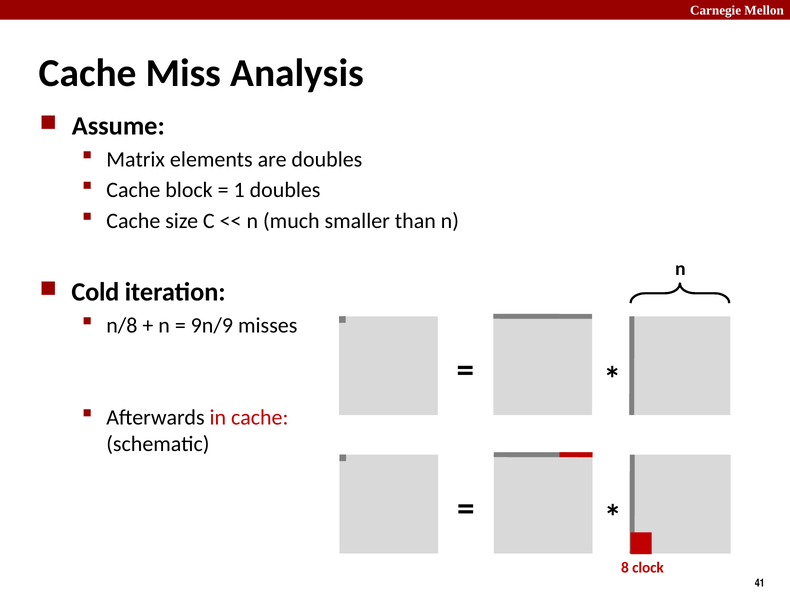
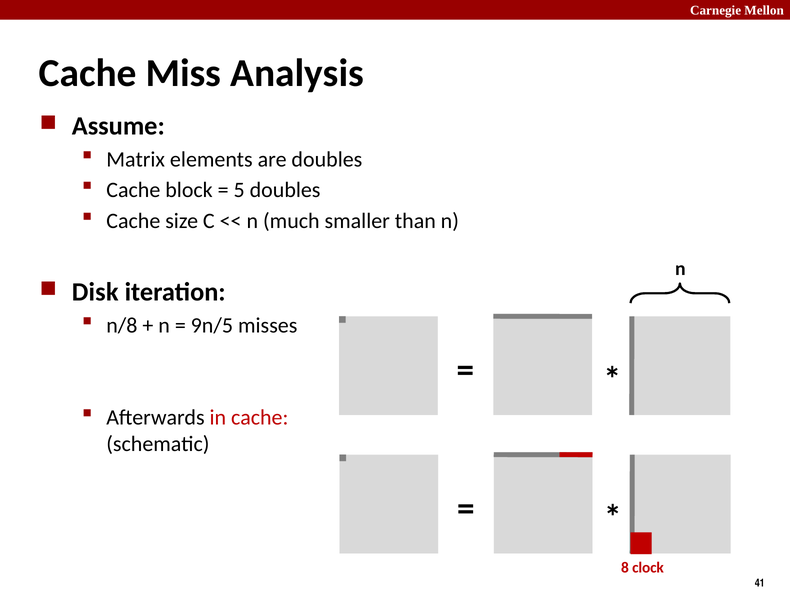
1: 1 -> 5 (239, 190)
Cold: Cold -> Disk (95, 292)
9n/9: 9n/9 -> 9n/5 (212, 325)
